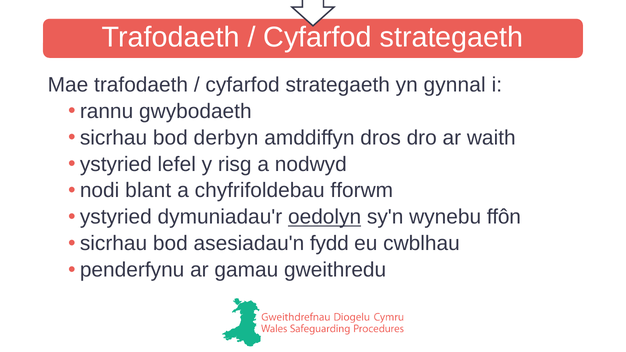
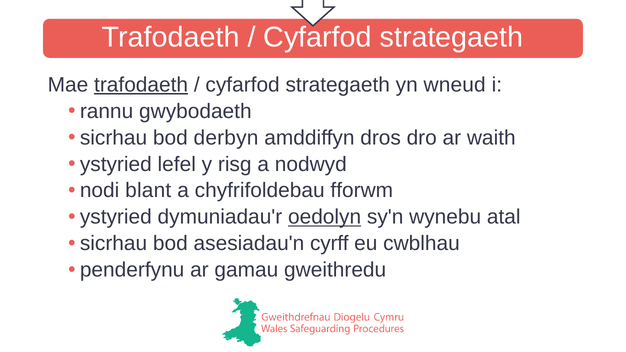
trafodaeth underline: none -> present (141, 85)
gynnal: gynnal -> wneud (455, 85)
ffôn: ffôn -> atal (504, 217)
fydd: fydd -> cyrff (329, 244)
